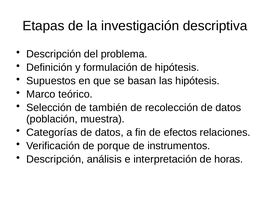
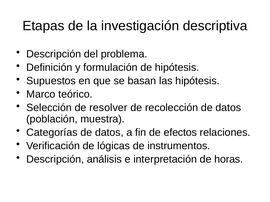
también: también -> resolver (108, 108)
porque: porque -> lógicas (114, 146)
